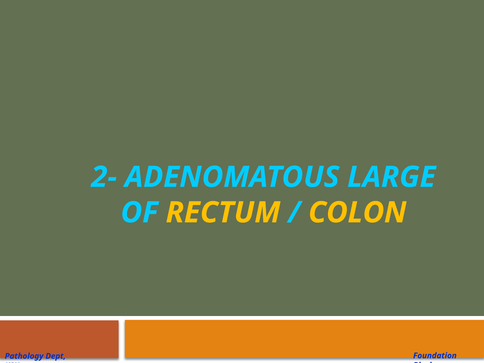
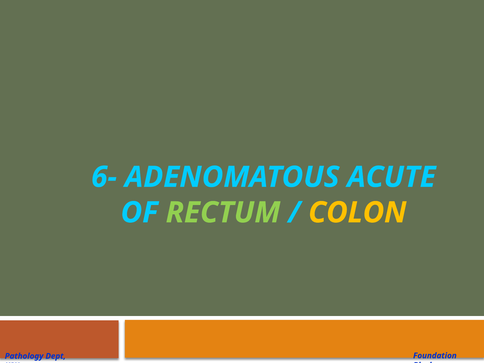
2-: 2- -> 6- (104, 177)
LARGE: LARGE -> ACUTE (391, 177)
RECTUM colour: yellow -> light green (223, 213)
